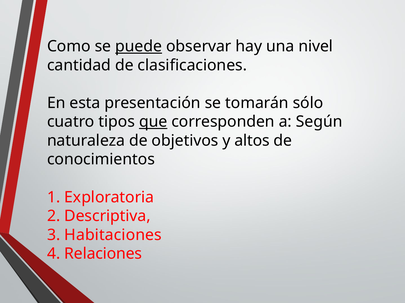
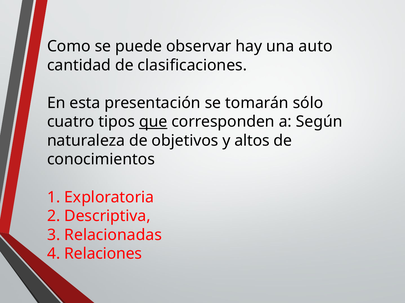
puede underline: present -> none (139, 46)
nivel: nivel -> auto (316, 46)
Habitaciones: Habitaciones -> Relacionadas (113, 236)
